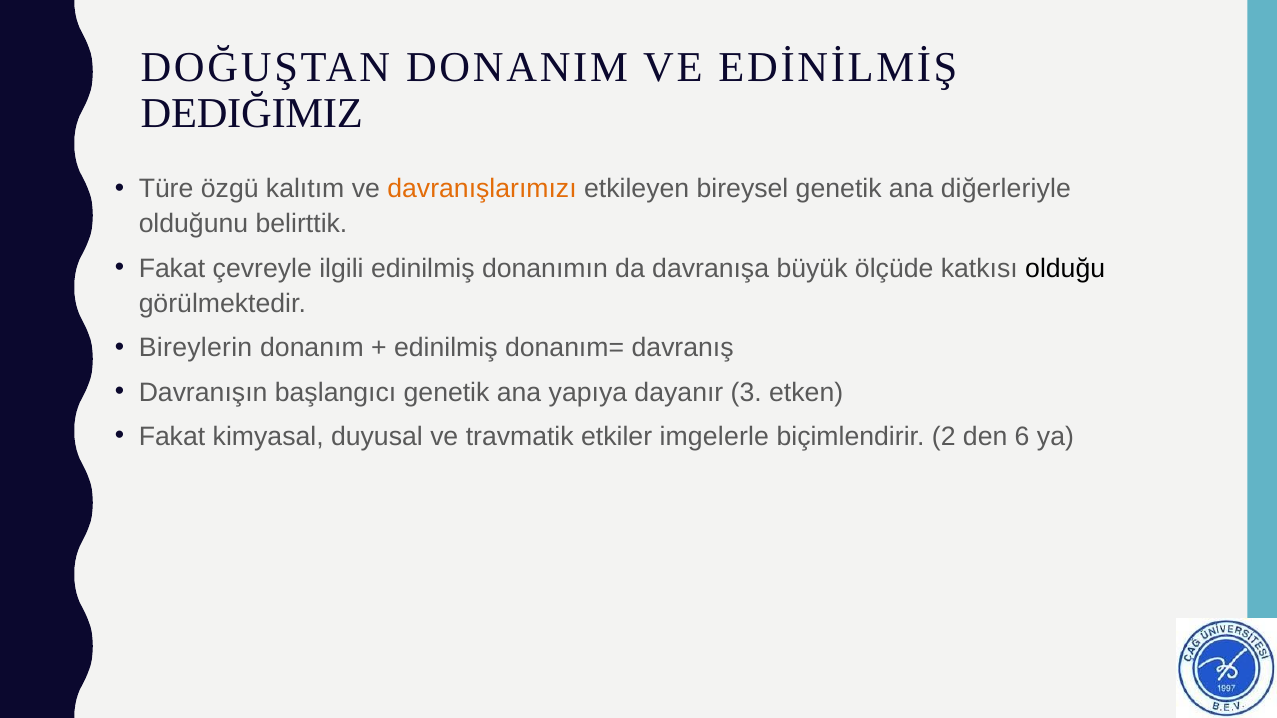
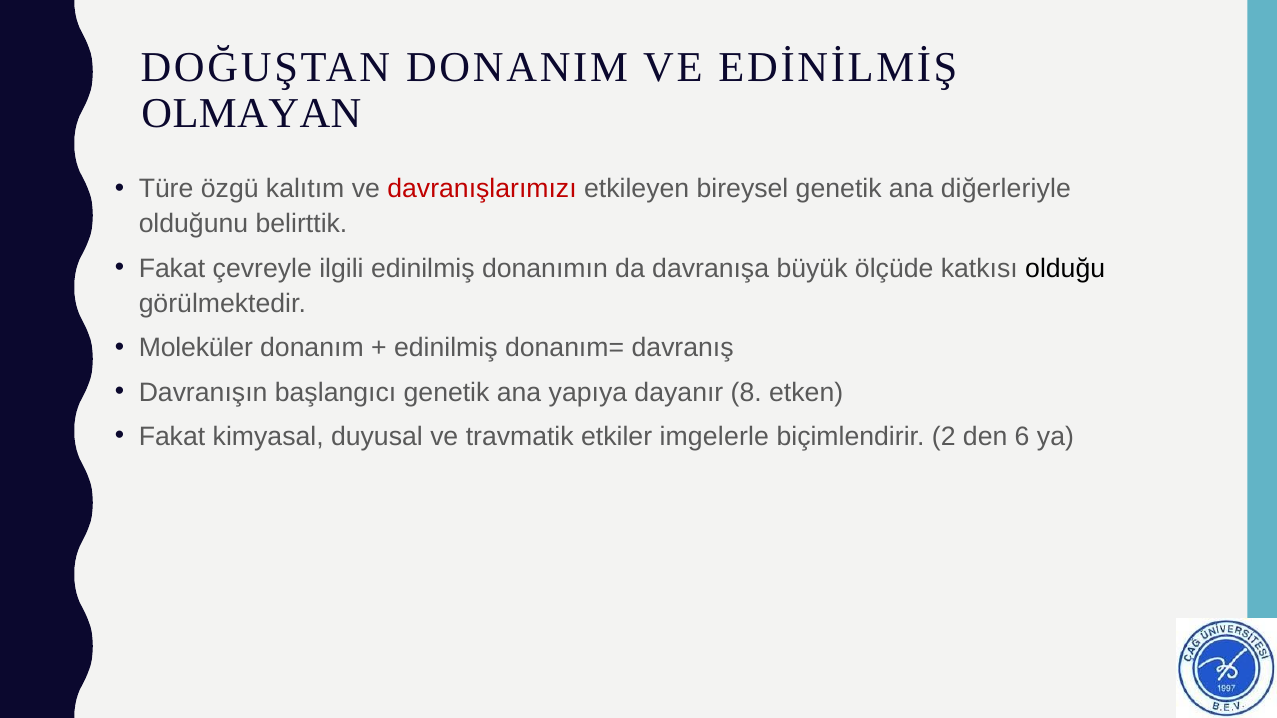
DEDIĞIMIZ: DEDIĞIMIZ -> OLMAYAN (251, 114)
davranışlarımızı colour: orange -> red (482, 189)
Bireylerin: Bireylerin -> Moleküler (196, 348)
3: 3 -> 8 (746, 392)
